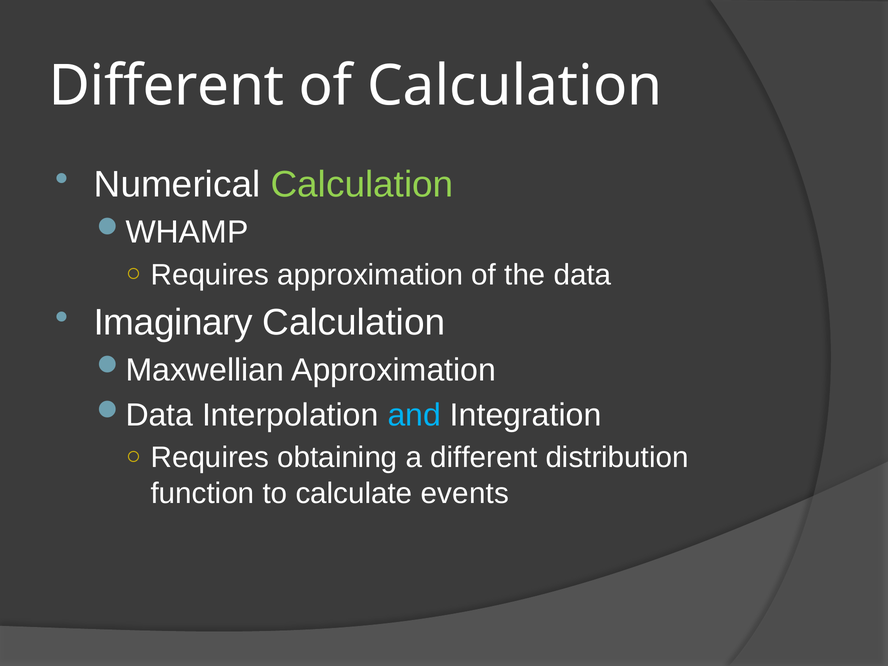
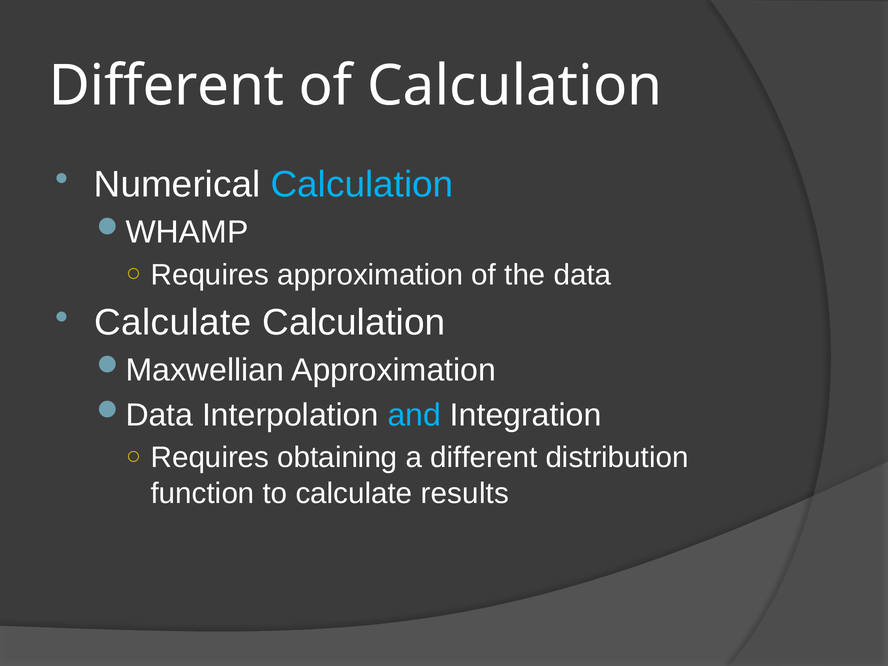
Calculation colour: light green -> light blue (362, 185)
Imaginary: Imaginary -> Calculate (173, 323)
events: events -> results (465, 493)
